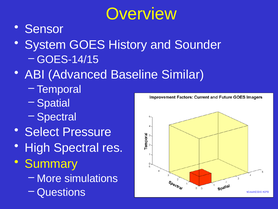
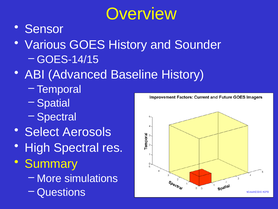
System: System -> Various (45, 45)
Baseline Similar: Similar -> History (183, 74)
Pressure: Pressure -> Aerosols (87, 132)
